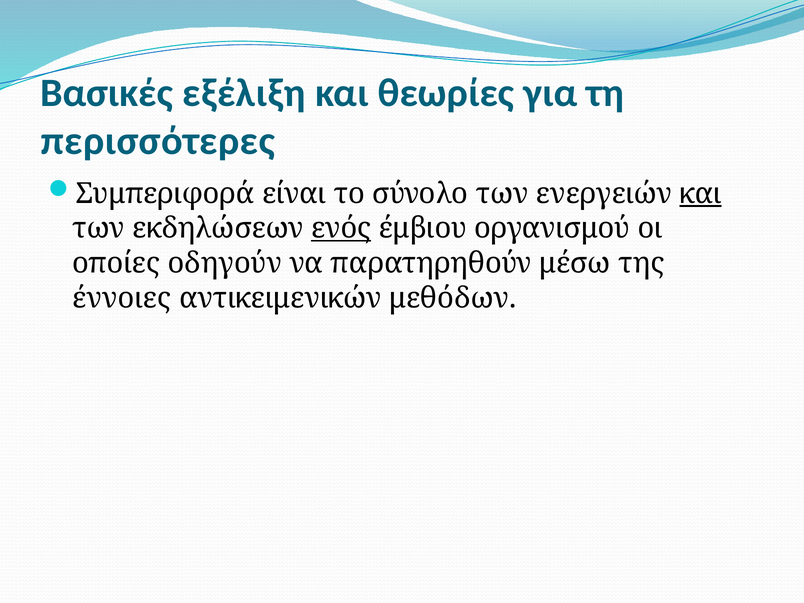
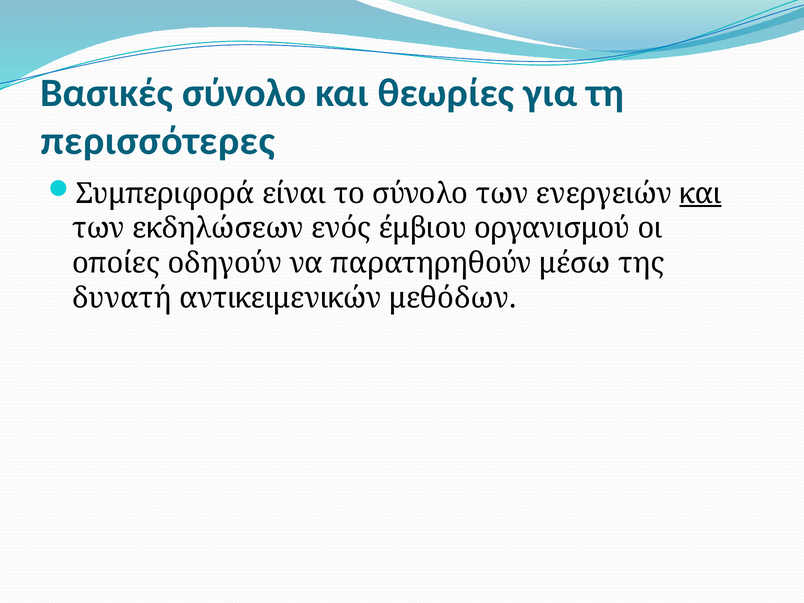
Βασικές εξέλιξη: εξέλιξη -> σύνολο (244, 93)
ενός underline: present -> none (341, 228)
έννοιες: έννοιες -> δυνατή (122, 298)
